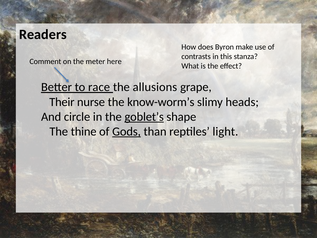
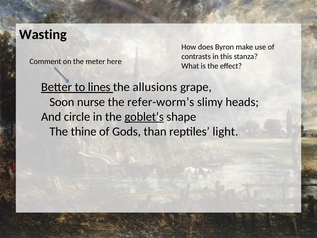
Readers: Readers -> Wasting (43, 34)
race: race -> lines (99, 87)
Their: Their -> Soon (62, 102)
know-worm’s: know-worm’s -> refer-worm’s (161, 102)
Gods underline: present -> none (127, 131)
